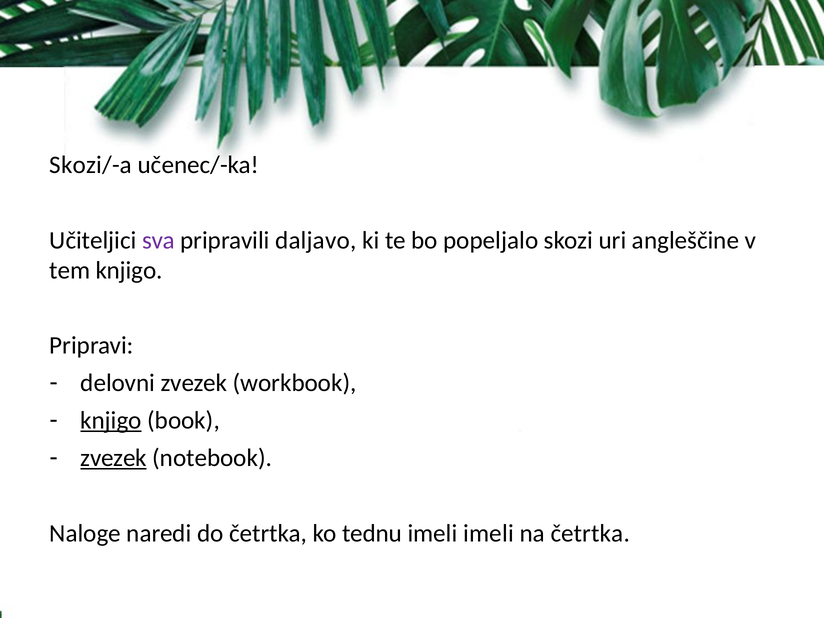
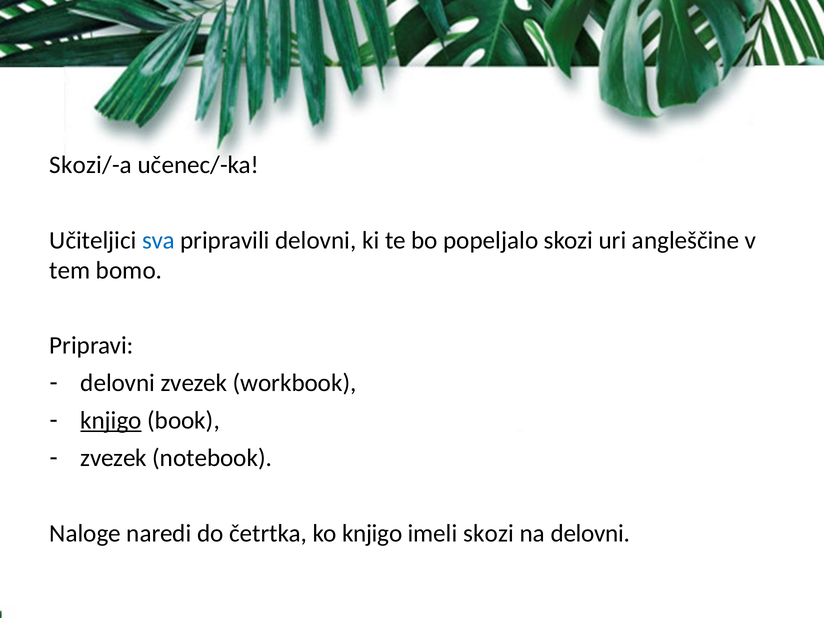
sva colour: purple -> blue (158, 240)
pripravili daljavo: daljavo -> delovni (316, 240)
tem knjigo: knjigo -> bomo (129, 270)
zvezek underline: present -> none (114, 458)
ko tednu: tednu -> knjigo (372, 533)
imeli imeli: imeli -> skozi (488, 533)
na četrtka: četrtka -> delovni (590, 533)
